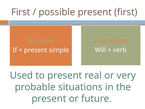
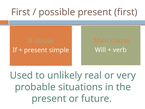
to present: present -> unlikely (65, 75)
